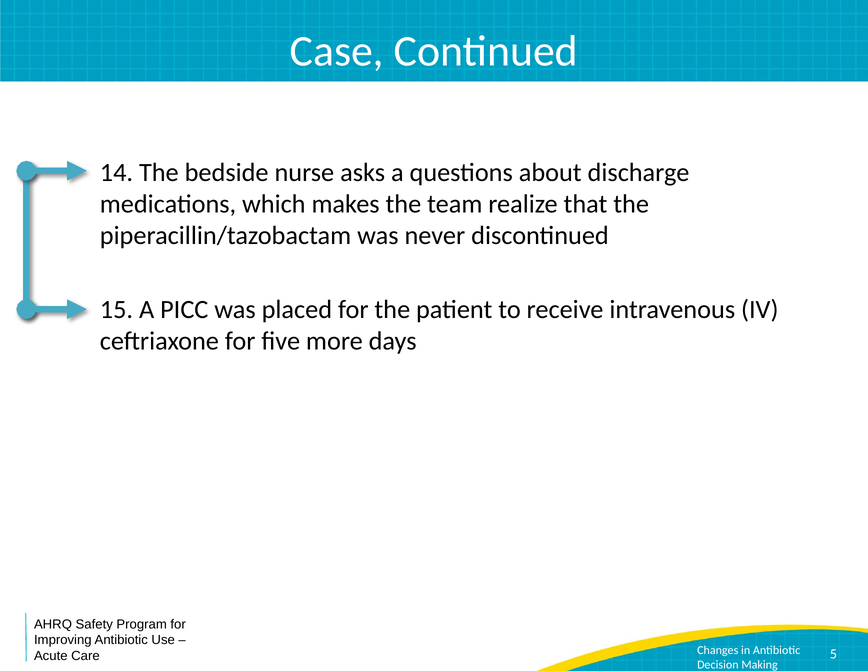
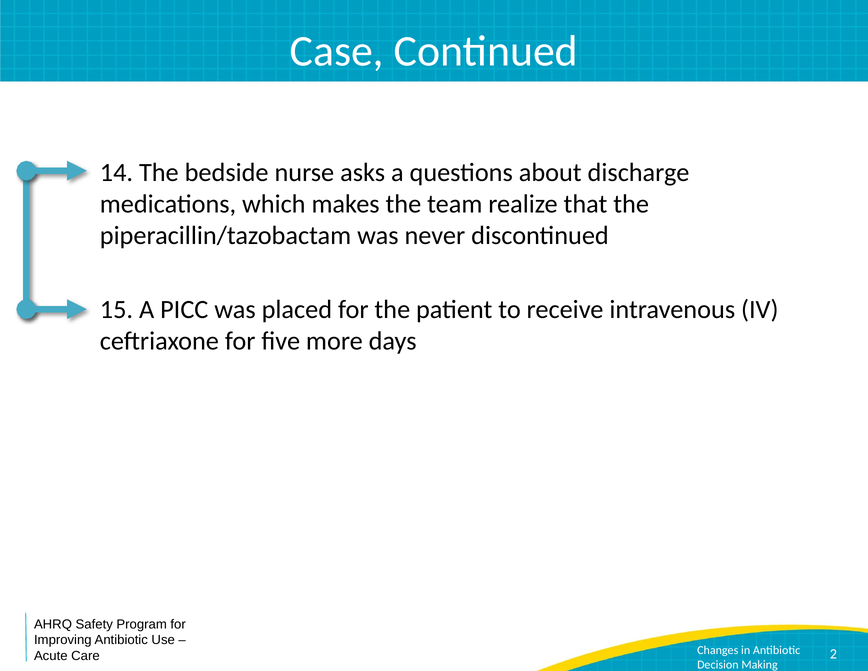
5: 5 -> 2 (833, 654)
